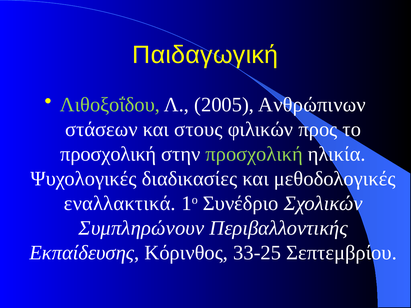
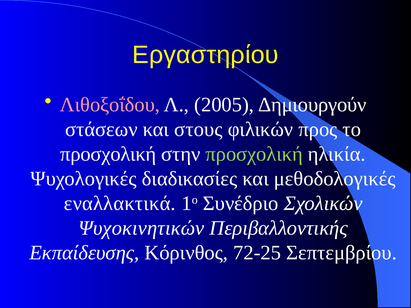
Παιδαγωγική: Παιδαγωγική -> Εργαστηρίου (205, 55)
Λιθοξοΐδου colour: light green -> pink (110, 105)
Ανθρώπινων: Ανθρώπινων -> Δημιουργούν (312, 105)
Συμπληρώνουν: Συμπληρώνουν -> Ψυχοκινητικών (141, 228)
33-25: 33-25 -> 72-25 (257, 253)
